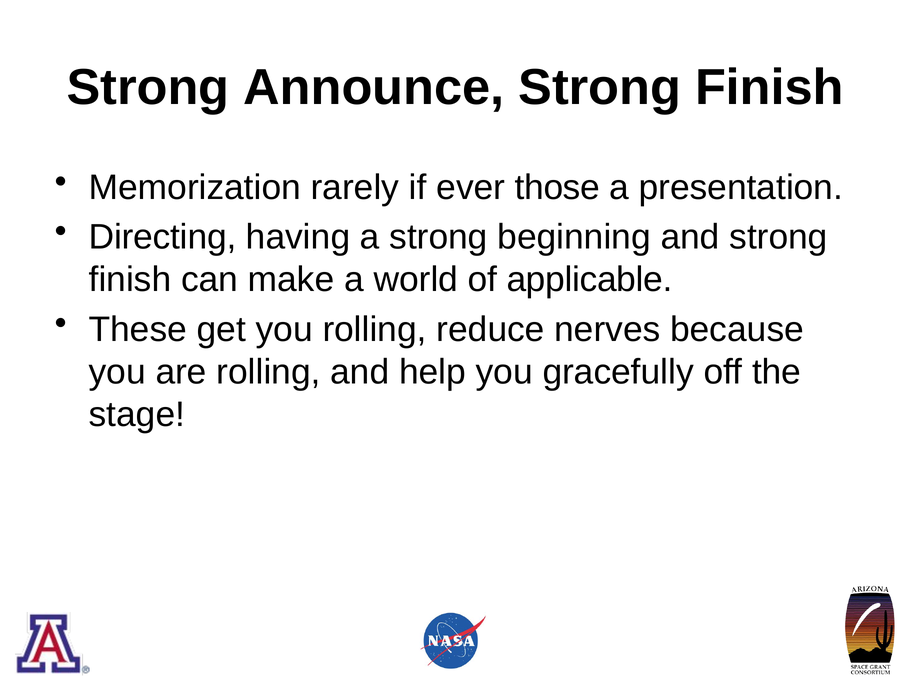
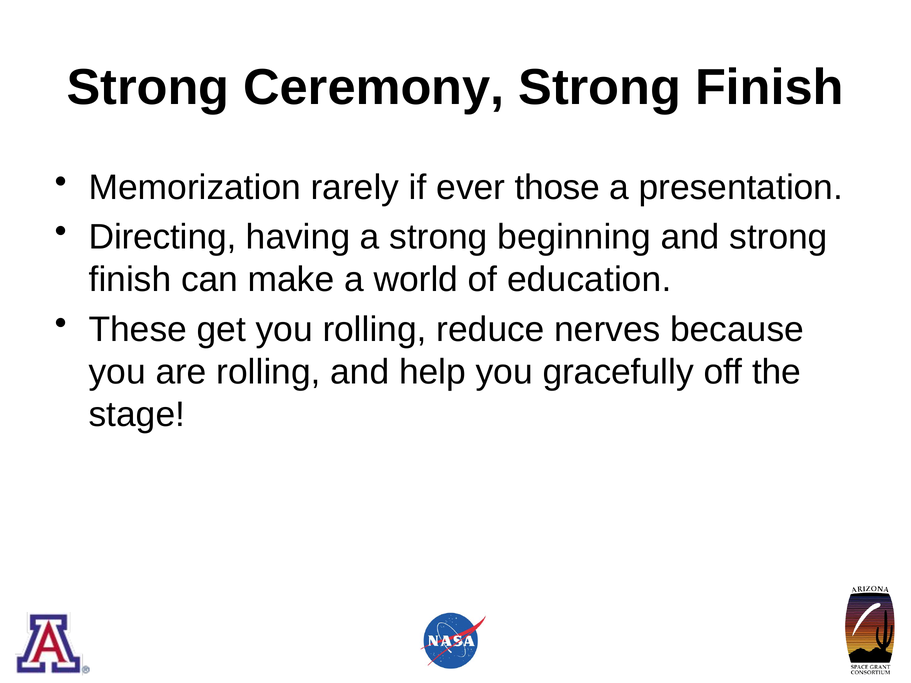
Announce: Announce -> Ceremony (374, 88)
applicable: applicable -> education (589, 280)
